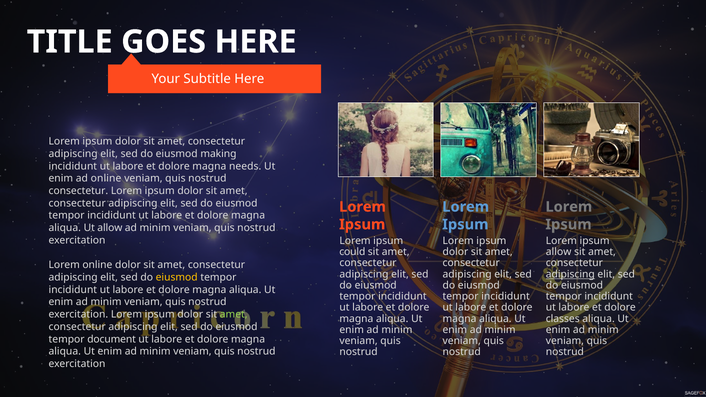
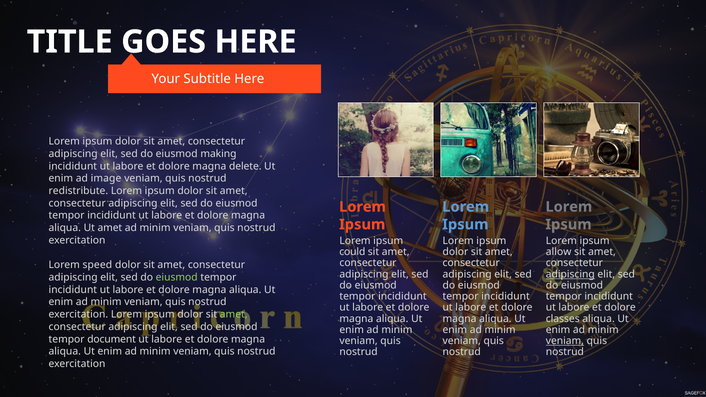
needs: needs -> delete (245, 166)
ad online: online -> image (106, 179)
consectetur: consectetur -> redistribute (78, 191)
Ut allow: allow -> amet (110, 228)
Lorem online: online -> speed (97, 265)
eiusmod colour: yellow -> light green (177, 277)
veniam underline: none -> present (565, 341)
